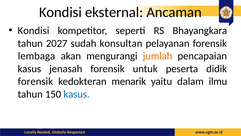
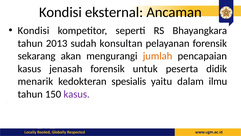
2027: 2027 -> 2013 (57, 43)
lembaga: lembaga -> sekarang (37, 56)
forensik: forensik -> menarik (35, 81)
menarik: menarik -> spesialis (129, 81)
kasus colour: blue -> purple (77, 94)
